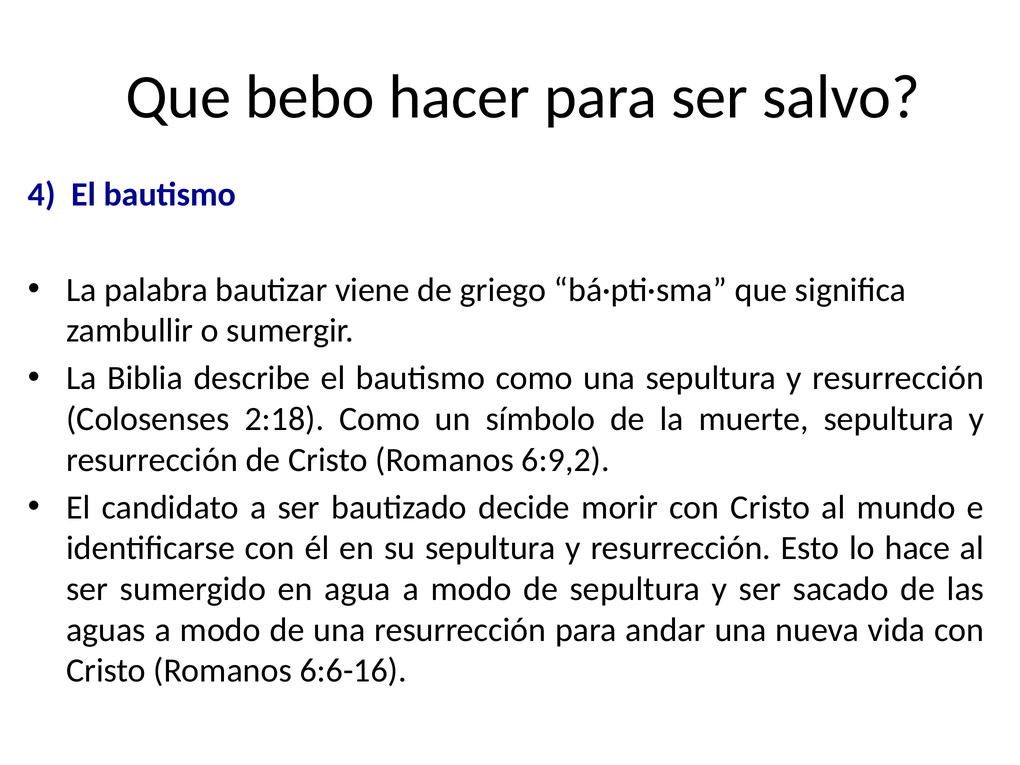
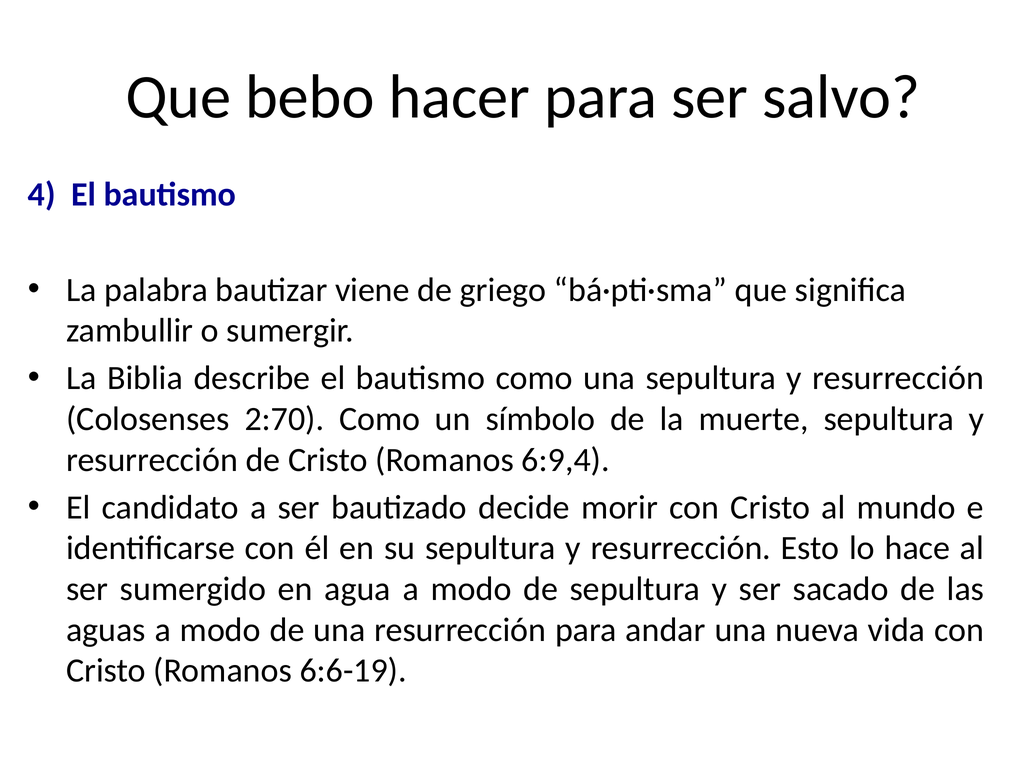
2:18: 2:18 -> 2:70 (284, 419)
6:9,2: 6:9,2 -> 6:9,4 (566, 460)
6:6-16: 6:6-16 -> 6:6-19 (353, 671)
